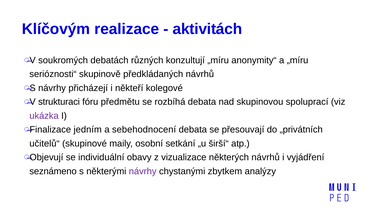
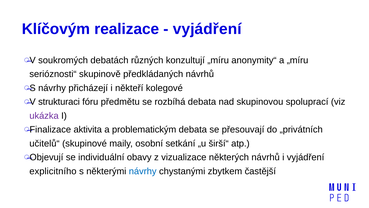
aktivitách: aktivitách -> vyjádření (207, 29)
jedním: jedním -> aktivita (88, 129)
sebehodnocení: sebehodnocení -> problematickým (144, 129)
seznámeno: seznámeno -> explicitního (53, 171)
návrhy colour: purple -> blue (143, 171)
analýzy: analýzy -> častější (260, 171)
